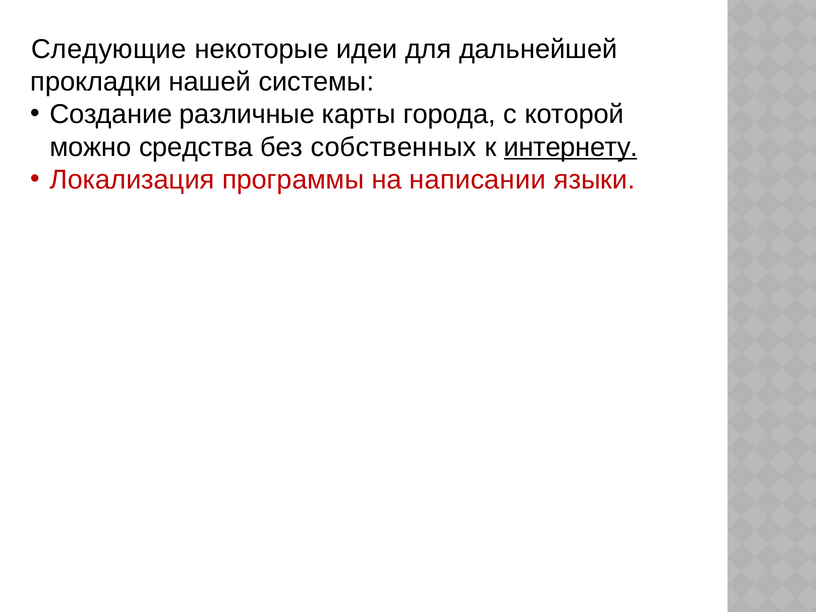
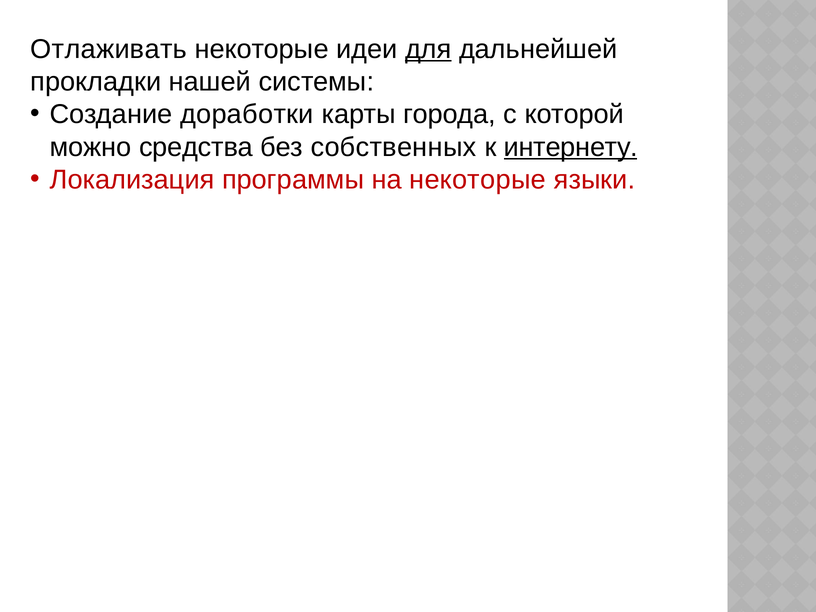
Следующие: Следующие -> Отлаживать (109, 49)
для underline: none -> present (428, 49)
различные: различные -> доработки (247, 114)
на написании: написании -> некоторые (478, 180)
